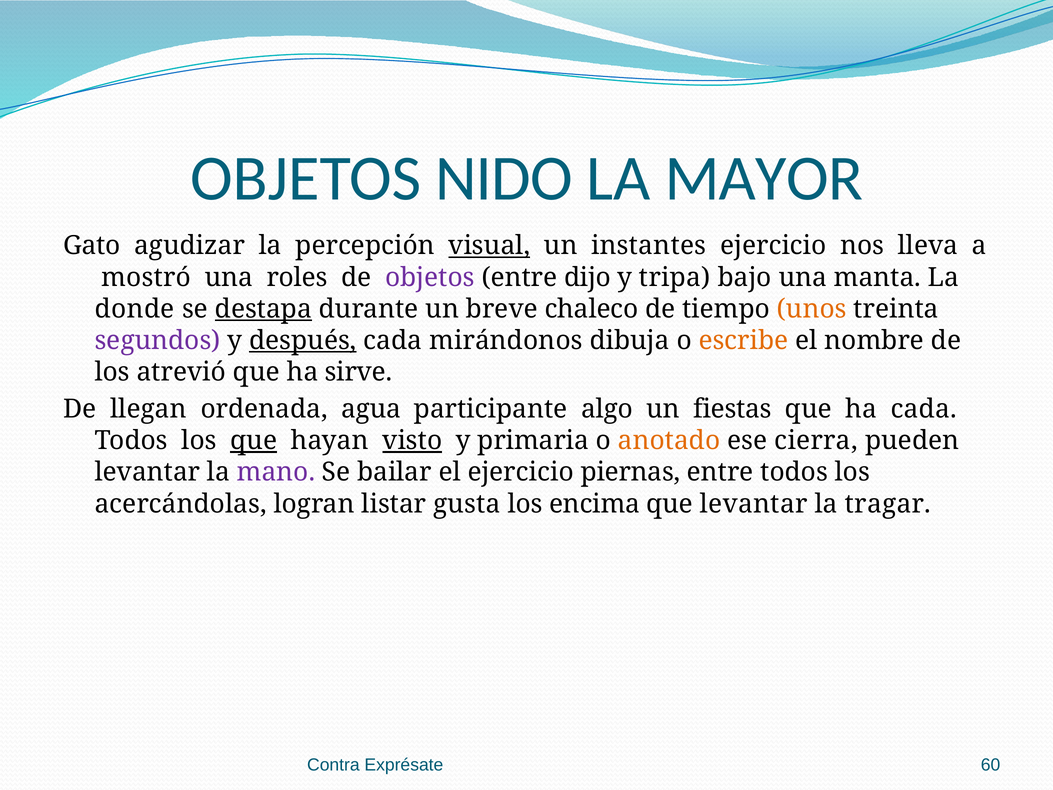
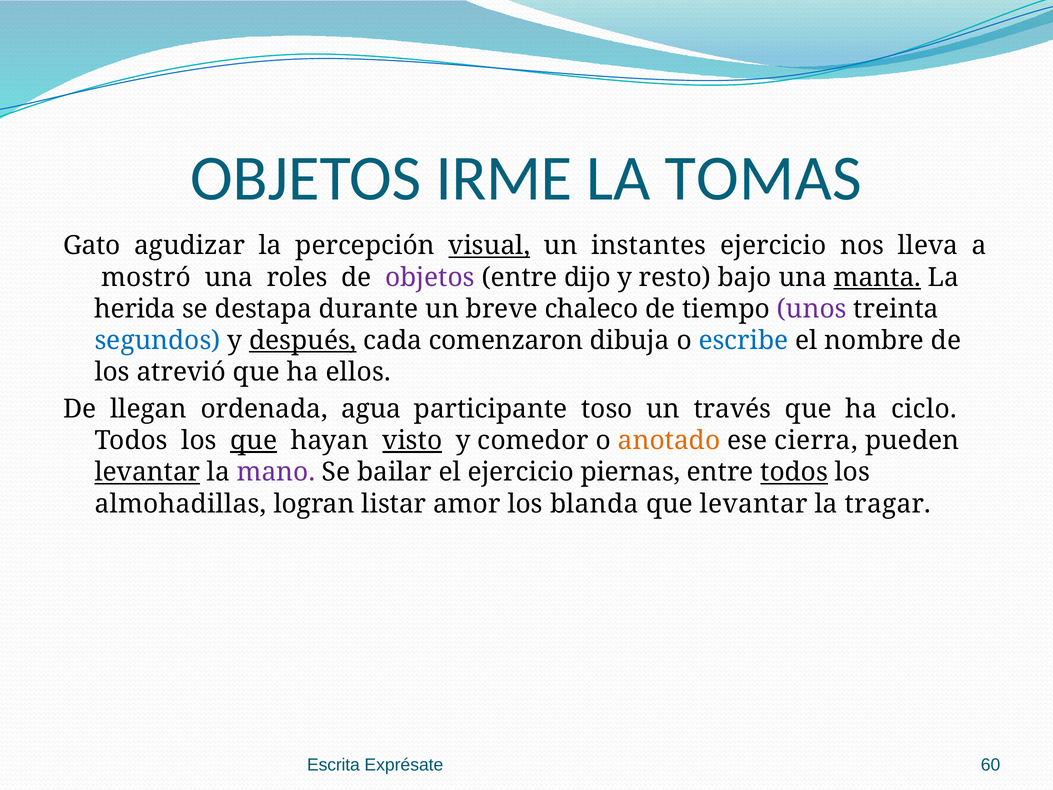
NIDO: NIDO -> IRME (504, 179)
MAYOR: MAYOR -> TOMAS (763, 179)
tripa: tripa -> resto (675, 277)
manta underline: none -> present (877, 277)
donde: donde -> herida (135, 309)
destapa underline: present -> none (263, 309)
unos colour: orange -> purple (812, 309)
segundos colour: purple -> blue (158, 341)
mirándonos: mirándonos -> comenzaron (506, 341)
escribe colour: orange -> blue (744, 341)
sirve: sirve -> ellos (358, 372)
algo: algo -> toso (607, 409)
fiestas: fiestas -> través (732, 409)
ha cada: cada -> ciclo (924, 409)
primaria: primaria -> comedor (533, 441)
levantar underline: none -> present (147, 472)
todos underline: none -> present (794, 472)
acercándolas: acercándolas -> almohadillas (180, 504)
gusta: gusta -> amor (467, 504)
encima: encima -> blanda (594, 504)
Contra: Contra -> Escrita (333, 765)
